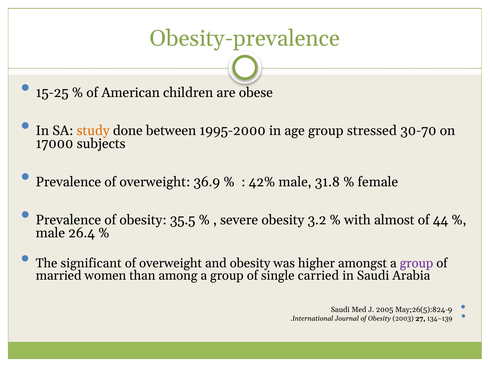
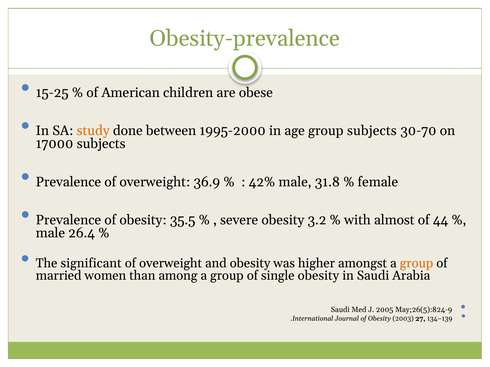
group stressed: stressed -> subjects (372, 131)
group colour: purple -> orange (417, 264)
single carried: carried -> obesity (318, 276)
